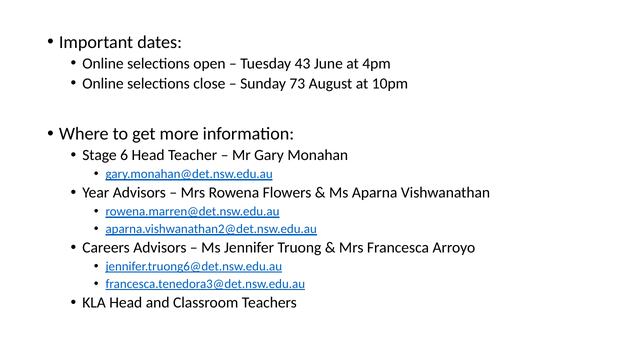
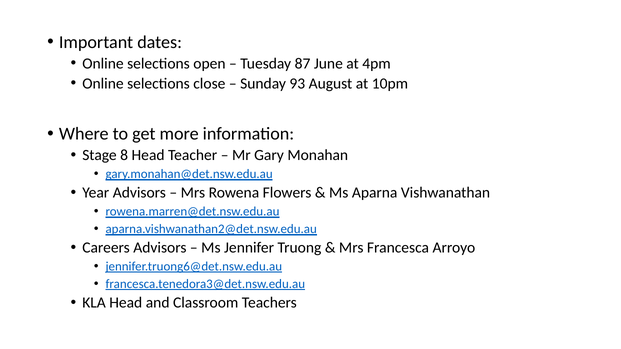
43: 43 -> 87 (303, 64)
73: 73 -> 93 (297, 84)
6: 6 -> 8 (124, 155)
